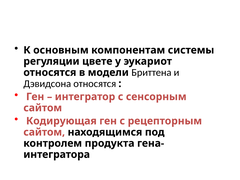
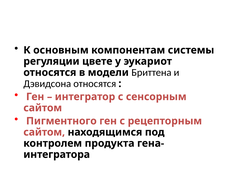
Кодирующая: Кодирующая -> Пигментного (61, 121)
